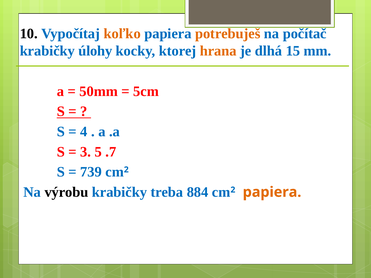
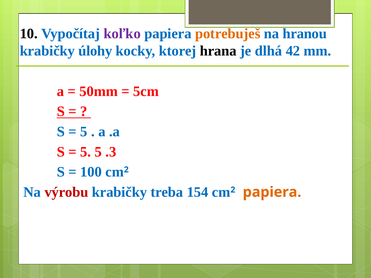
koľko colour: orange -> purple (122, 34)
počítač: počítač -> hranou (305, 34)
hrana colour: orange -> black (218, 51)
15: 15 -> 42 (293, 51)
4: 4 -> 5 (84, 132)
3: 3 -> 5 (86, 152)
.7: .7 -> .3 (111, 152)
739: 739 -> 100 (91, 172)
výrobu colour: black -> red (66, 192)
884: 884 -> 154 (198, 192)
